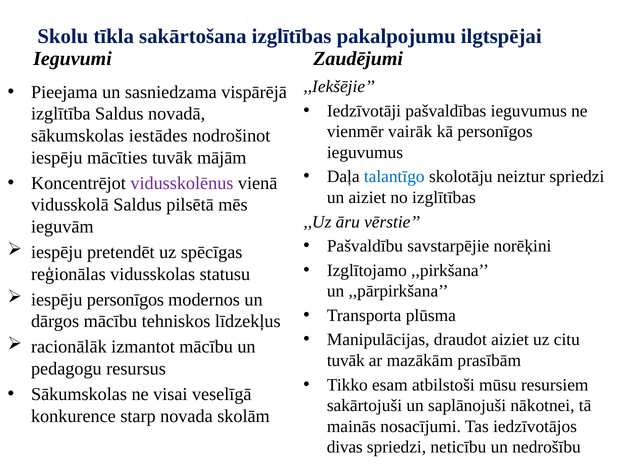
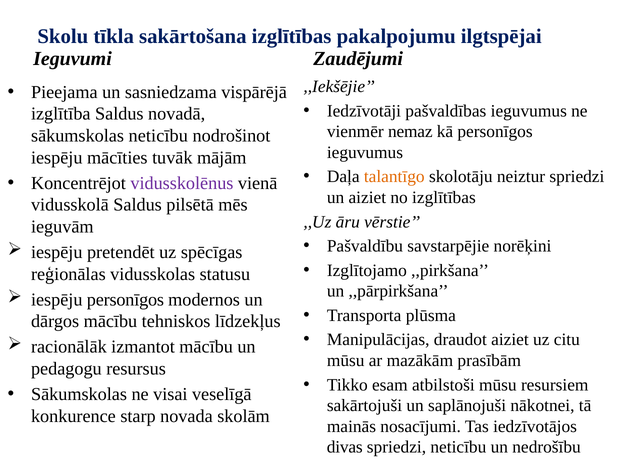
vairāk: vairāk -> nemaz (410, 132)
sākumskolas iestādes: iestādes -> neticību (158, 136)
talantīgo colour: blue -> orange (394, 177)
tuvāk: tuvāk -> mūsu (346, 361)
